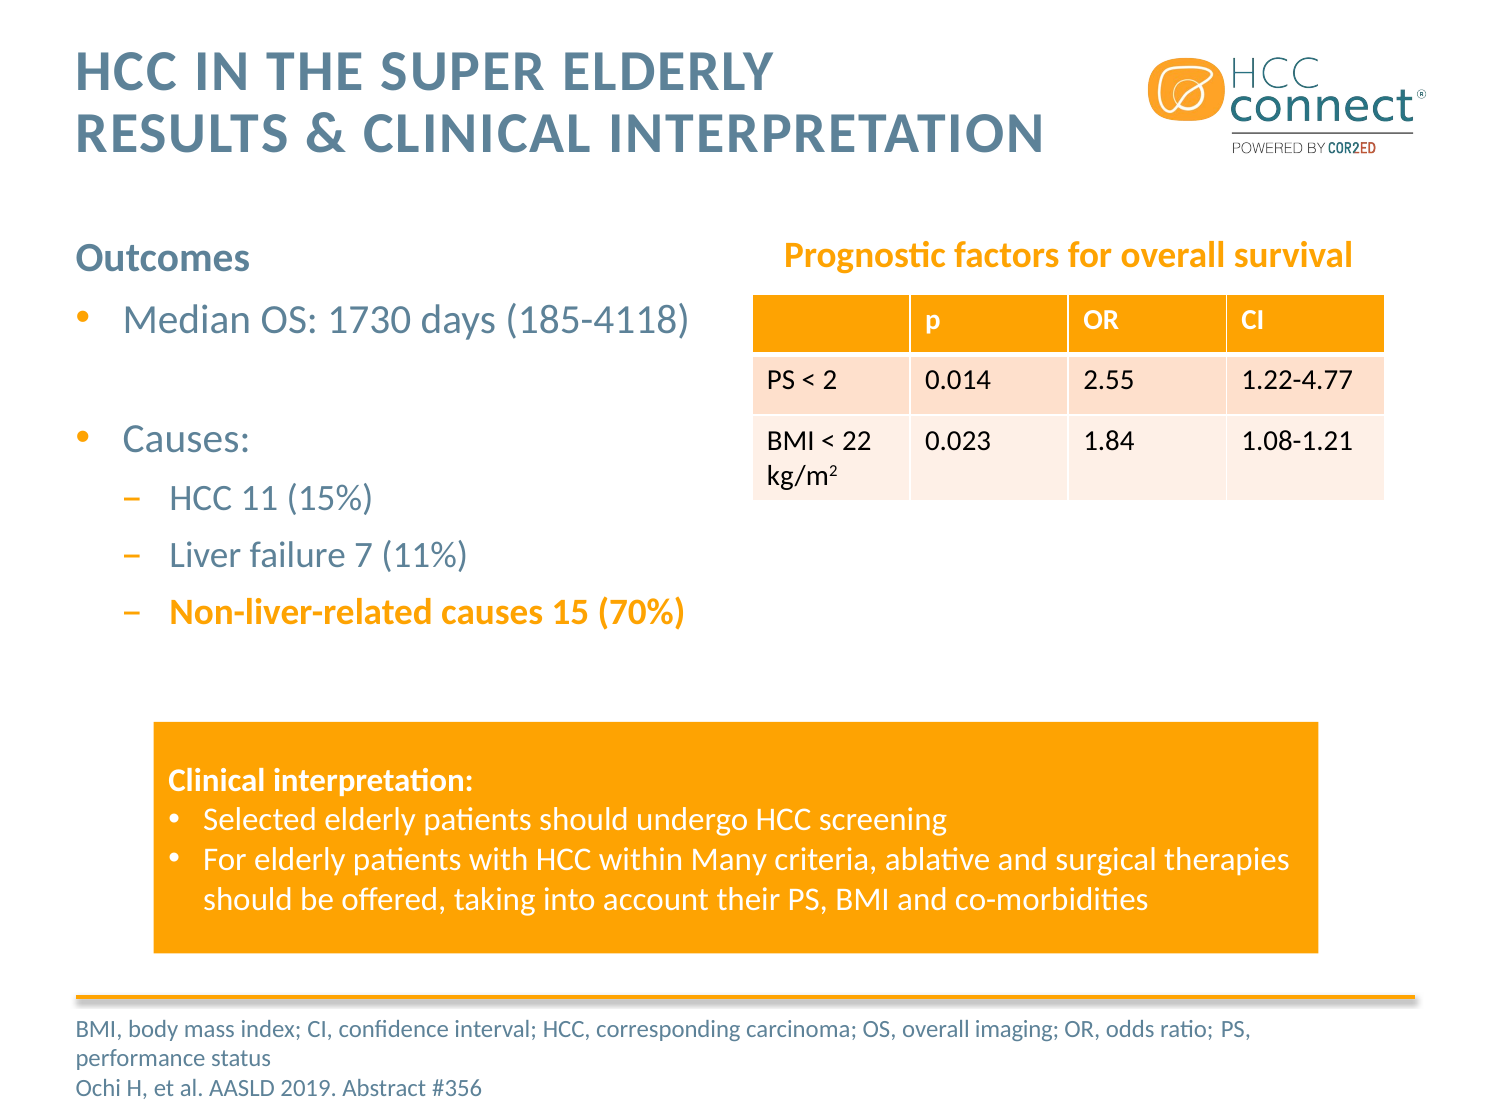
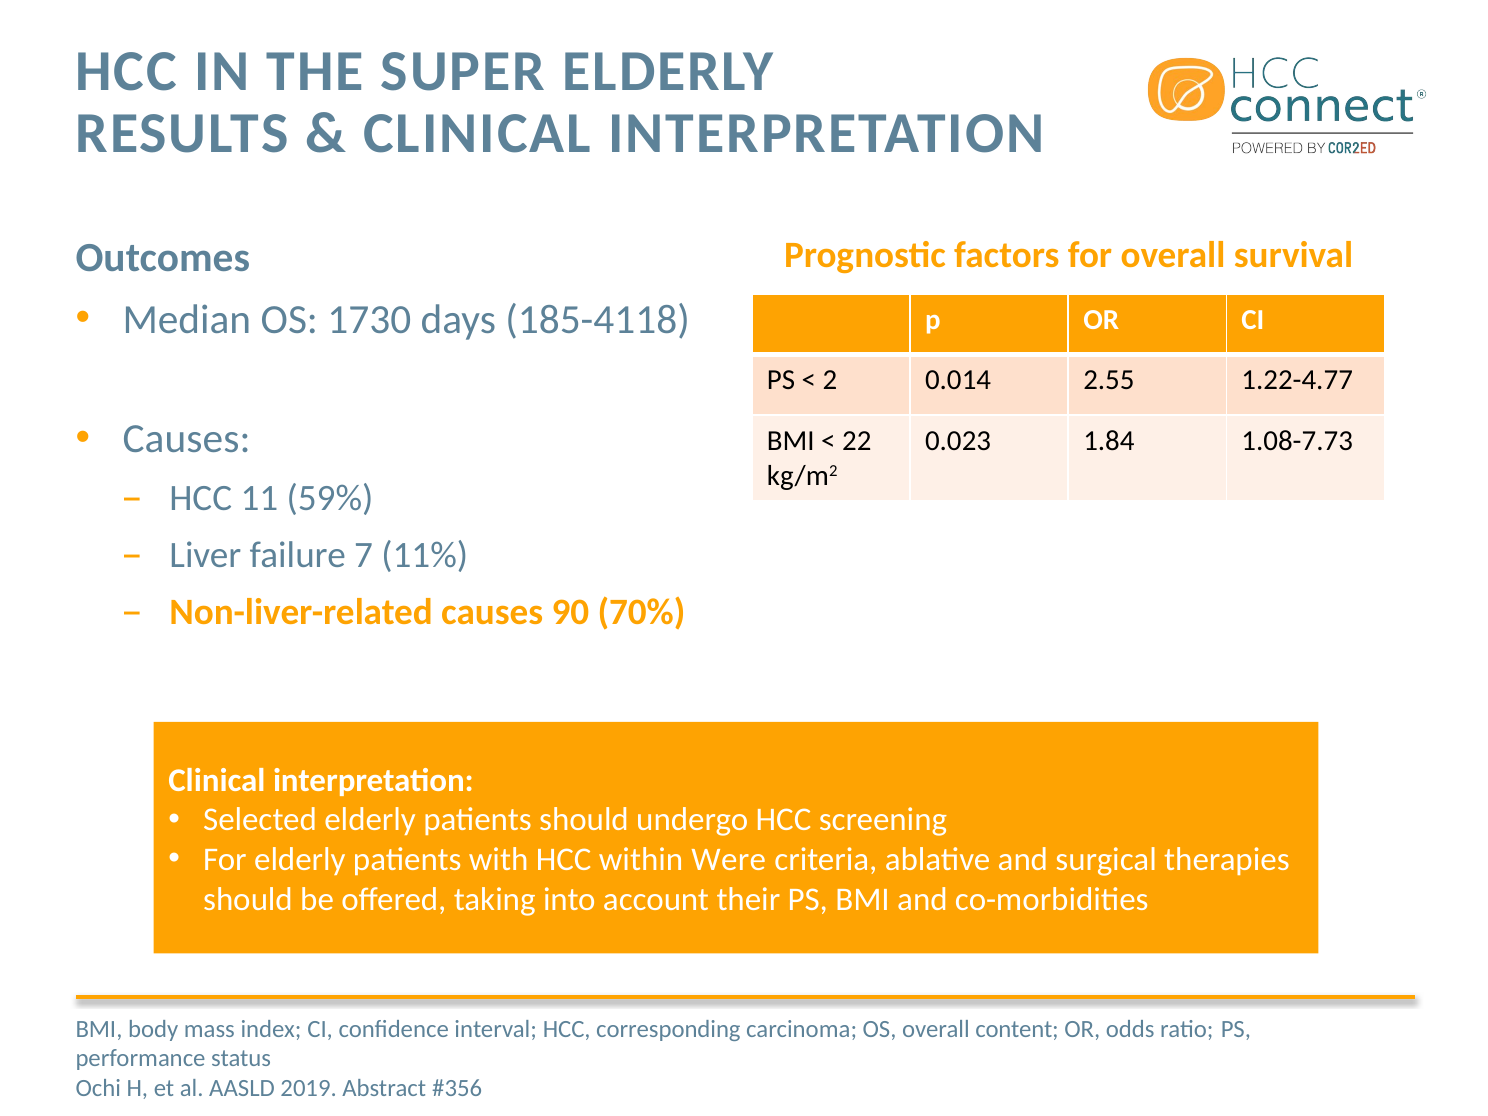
1.08-1.21: 1.08-1.21 -> 1.08-7.73 (1297, 440)
15%: 15% -> 59% (330, 498)
15: 15 -> 90 (570, 612)
Many: Many -> Were (729, 860)
imaging: imaging -> content (1017, 1029)
